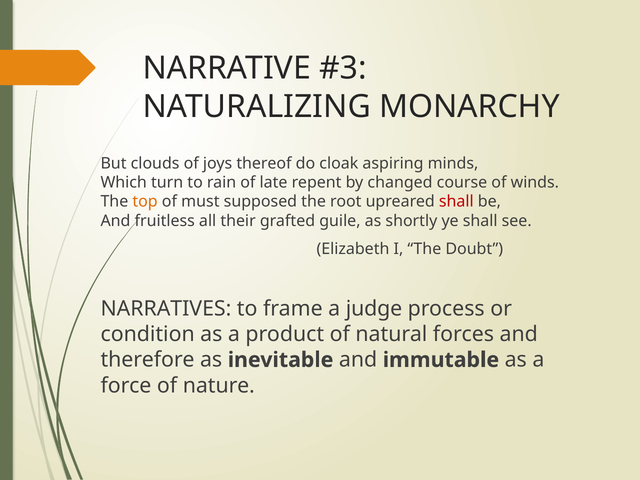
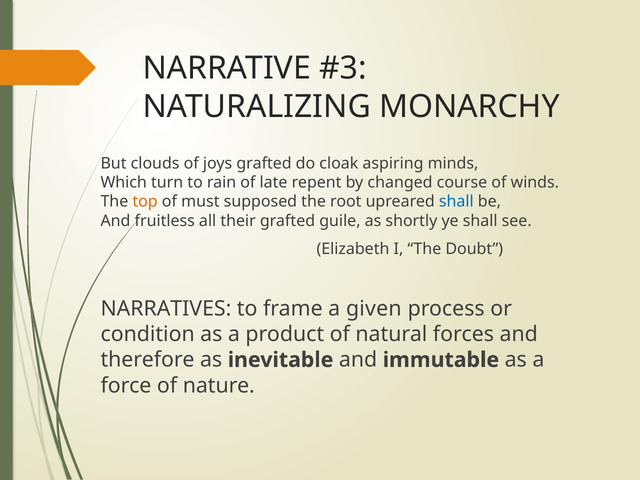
joys thereof: thereof -> grafted (264, 163)
shall colour: red -> blue (456, 202)
judge: judge -> given (374, 309)
